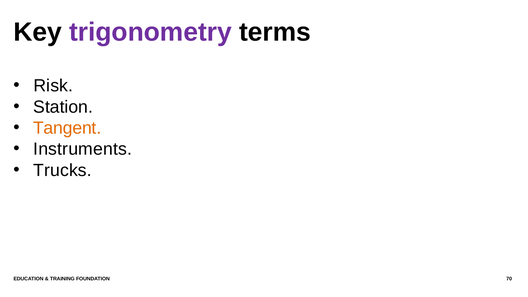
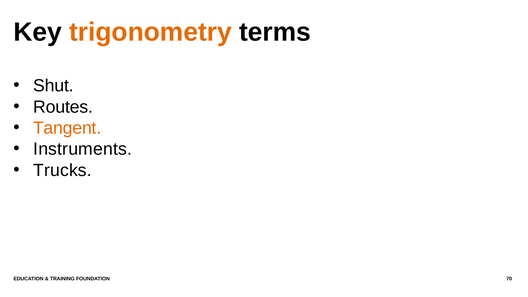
trigonometry colour: purple -> orange (150, 32)
Risk: Risk -> Shut (53, 86)
Station: Station -> Routes (63, 107)
